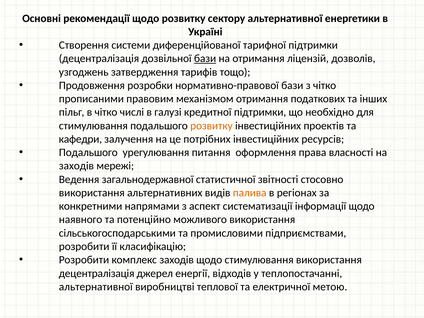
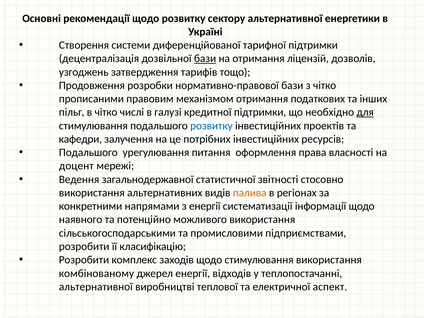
для underline: none -> present (365, 112)
розвитку colour: orange -> blue (211, 126)
заходів: заходів -> доцент (76, 166)
з аспект: аспект -> енергії (205, 206)
децентралізація: децентралізація -> комбінованому (96, 273)
метою: метою -> аспект (330, 287)
